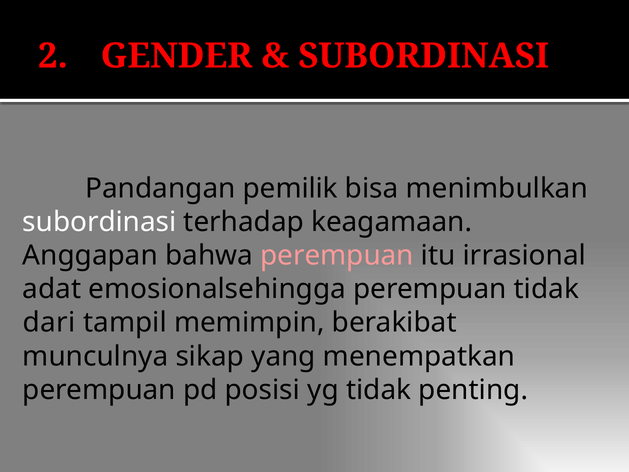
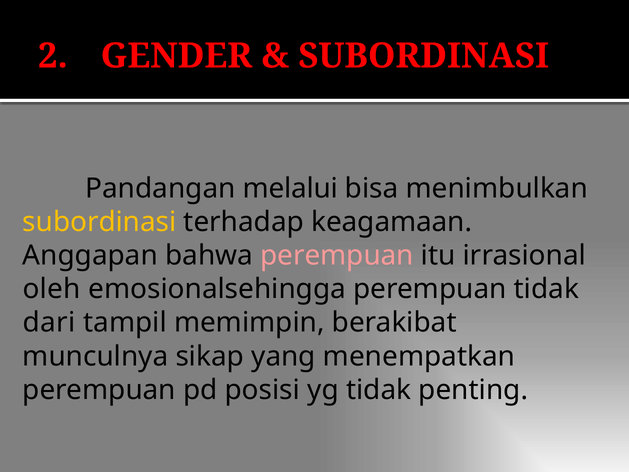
pemilik: pemilik -> melalui (290, 188)
subordinasi colour: white -> yellow (99, 222)
adat: adat -> oleh (52, 289)
